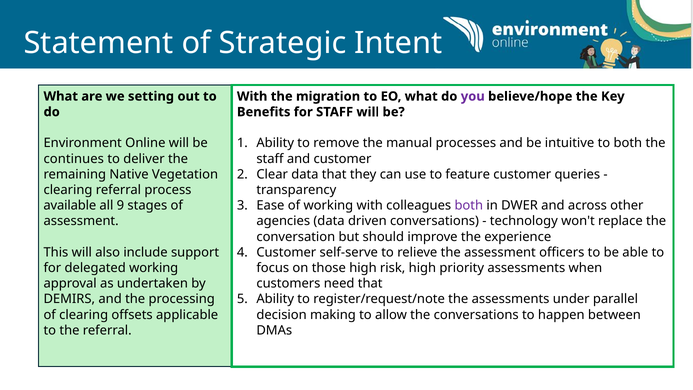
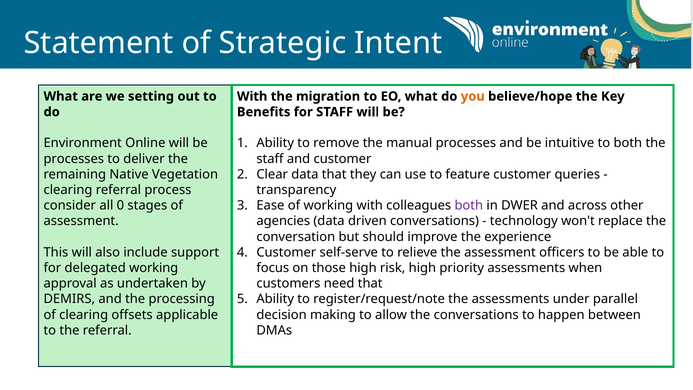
you colour: purple -> orange (473, 96)
continues: continues -> processes (74, 159)
available: available -> consider (70, 205)
9: 9 -> 0 (120, 205)
